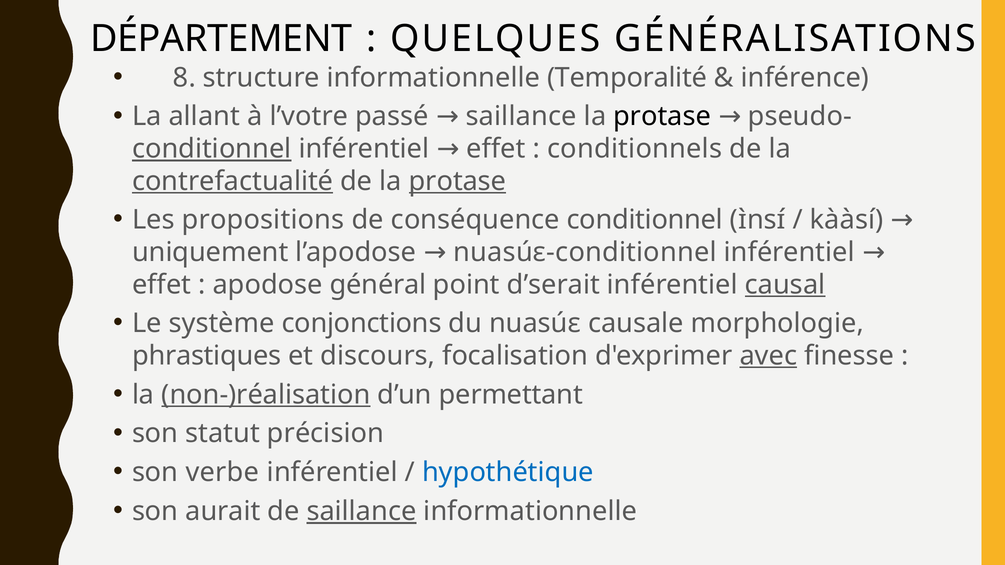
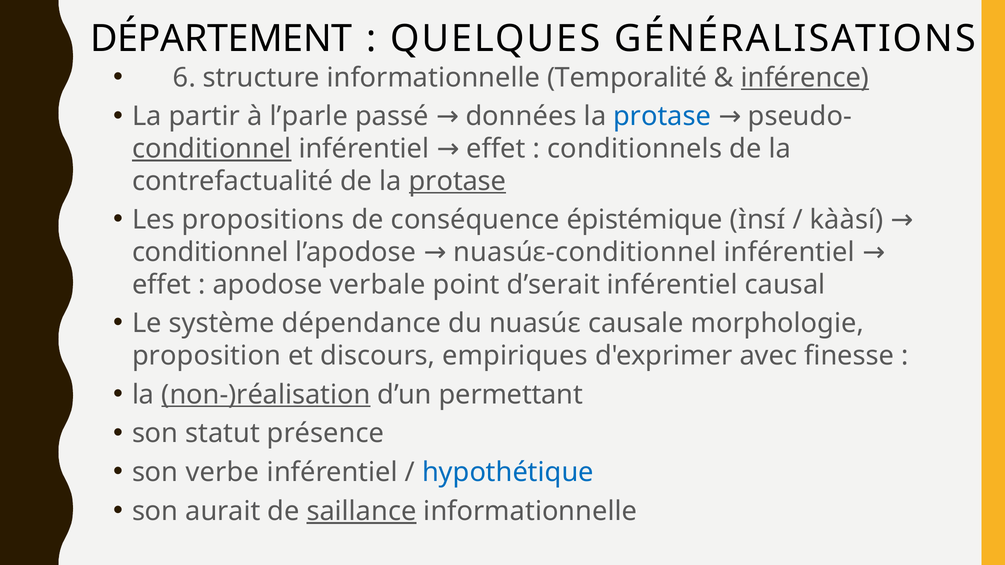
8: 8 -> 6 (184, 78)
inférence underline: none -> present (805, 78)
allant: allant -> partir (204, 117)
l’votre: l’votre -> l’parle (309, 117)
passé saillance: saillance -> données (521, 117)
protase colour: black -> blue (662, 117)
contrefactualité underline: present -> none (233, 181)
conséquence conditionnel: conditionnel -> épistémique (645, 220)
uniquement: uniquement -> conditionnel (210, 252)
général: général -> verbale (378, 285)
causal underline: present -> none (785, 285)
conjonctions: conjonctions -> dépendance (361, 324)
phrastiques: phrastiques -> proposition (206, 356)
focalisation: focalisation -> empiriques (515, 356)
avec underline: present -> none (768, 356)
précision: précision -> présence (325, 434)
